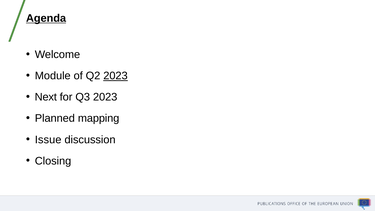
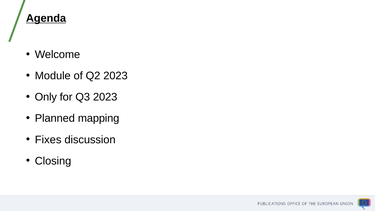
2023 underline: present -> none (115, 76)
Next: Next -> Only (46, 97)
Issue: Issue -> Fixes (48, 140)
